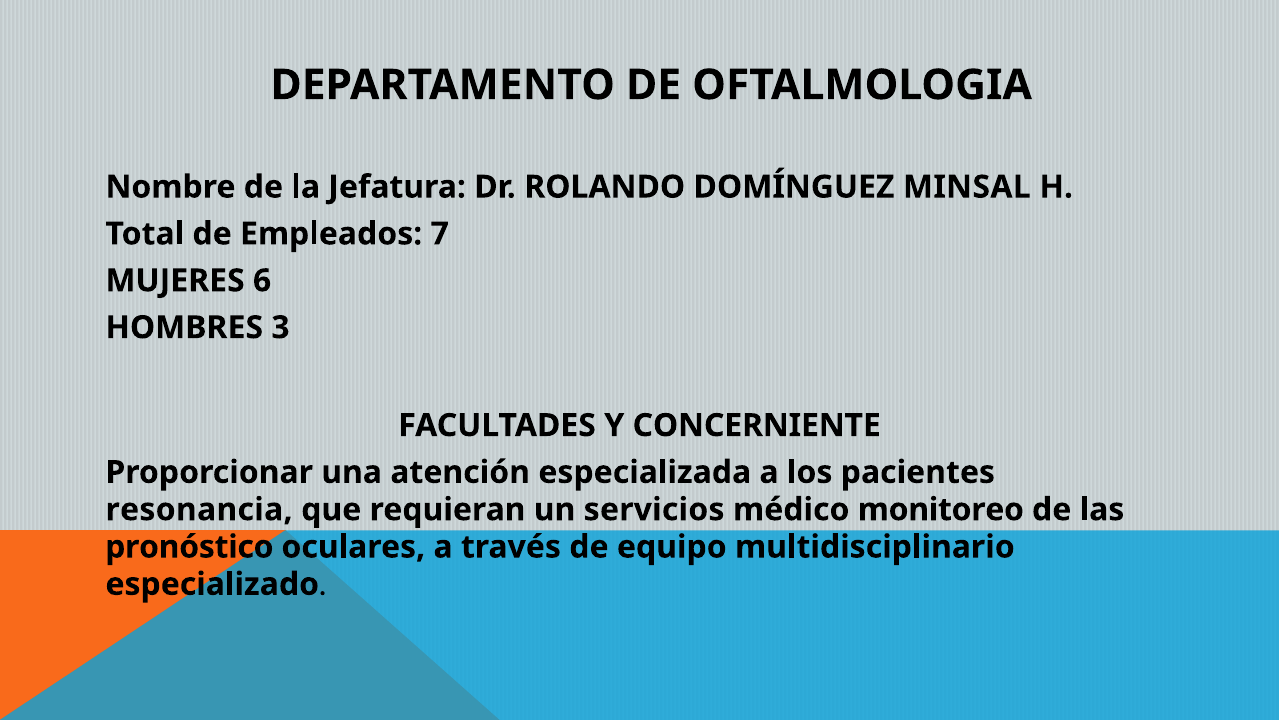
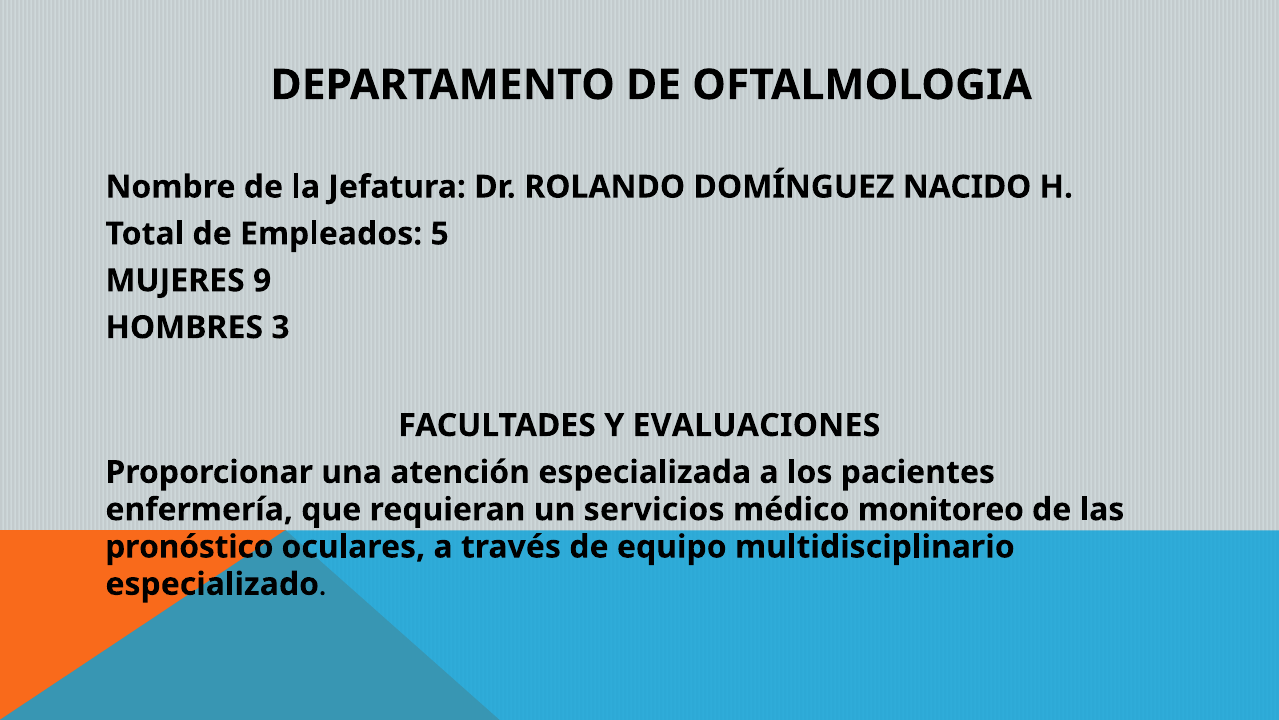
MINSAL: MINSAL -> NACIDO (967, 187)
7: 7 -> 5 (440, 234)
6: 6 -> 9 (262, 281)
CONCERNIENTE: CONCERNIENTE -> EVALUACIONES (756, 425)
resonancia: resonancia -> enfermería (199, 509)
